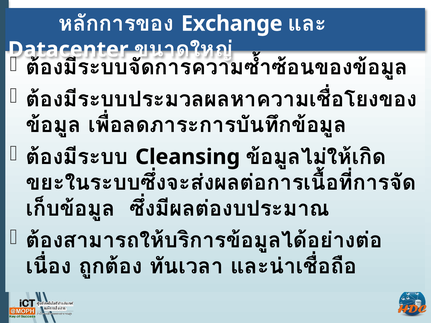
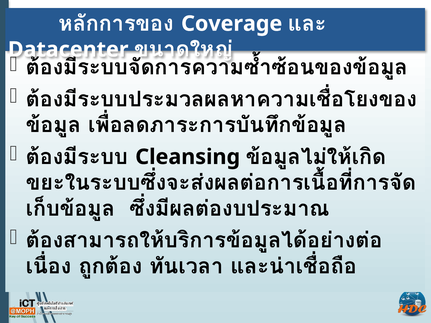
Exchange: Exchange -> Coverage (232, 24)
